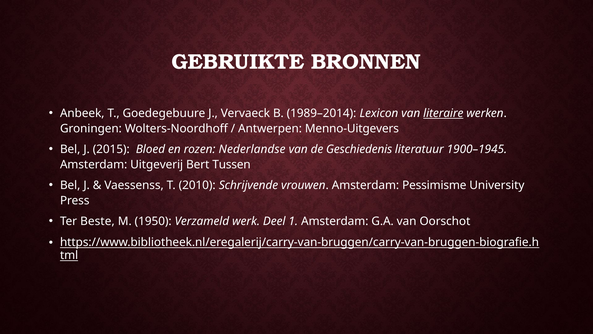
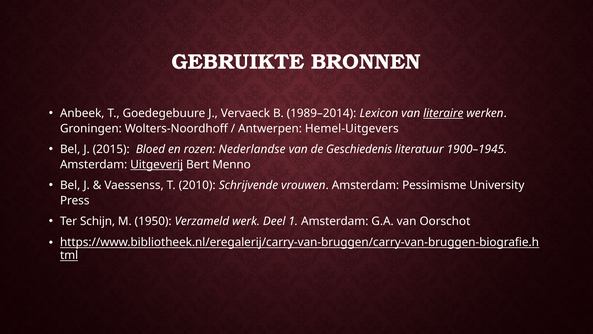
Menno-Uitgevers: Menno-Uitgevers -> Hemel-Uitgevers (352, 128)
Uitgeverij underline: none -> present (157, 164)
Tussen: Tussen -> Menno (232, 164)
Beste: Beste -> Schijn (98, 221)
